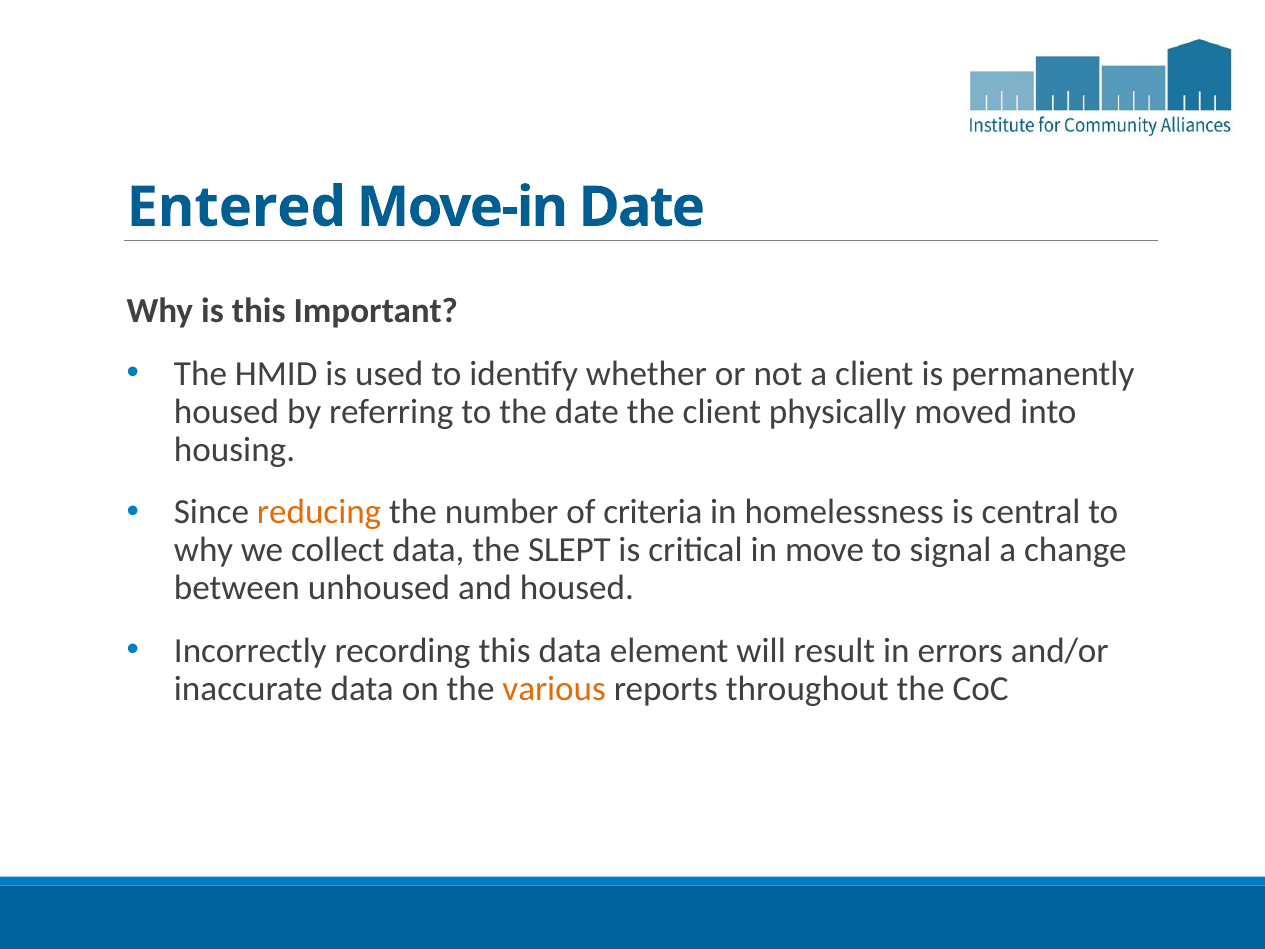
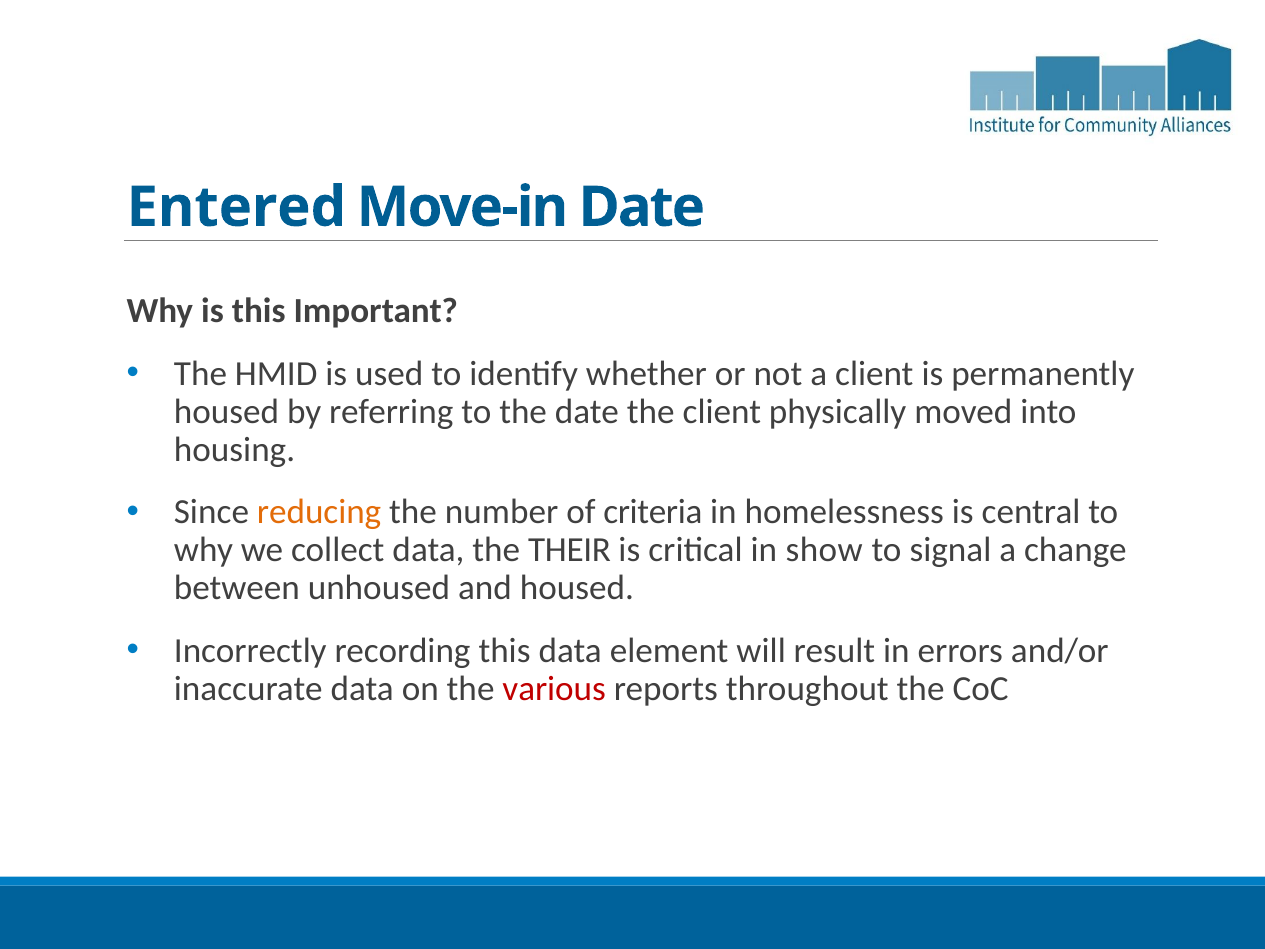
SLEPT: SLEPT -> THEIR (570, 550)
move: move -> show (824, 550)
various colour: orange -> red (554, 688)
